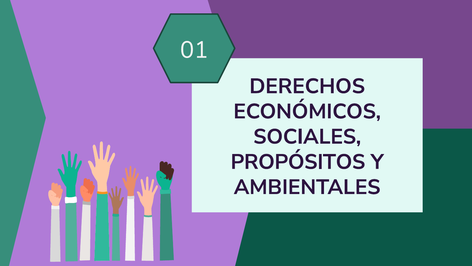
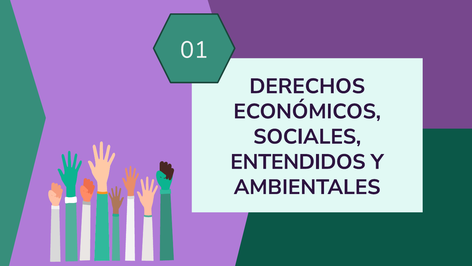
PROPÓSITOS: PROPÓSITOS -> ENTENDIDOS (298, 162)
